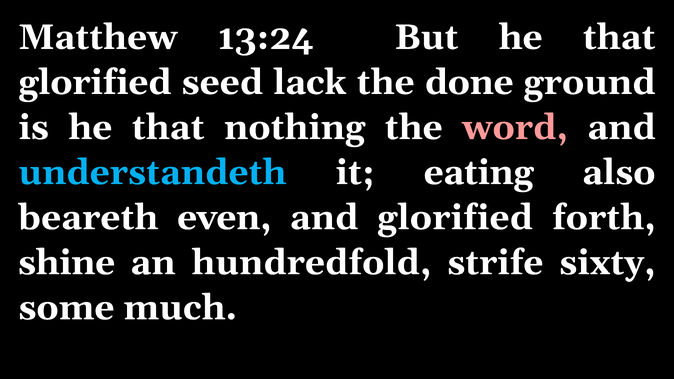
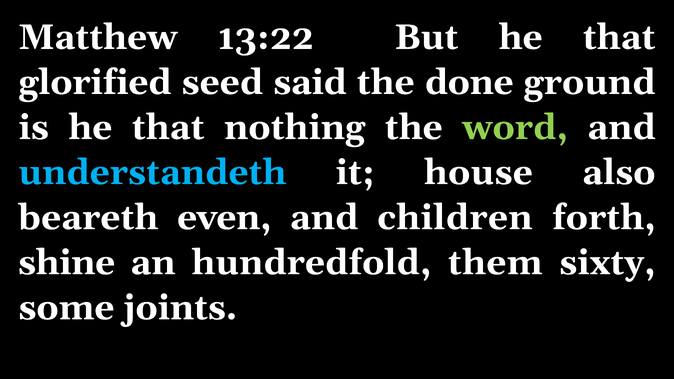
13:24: 13:24 -> 13:22 (266, 37)
lack: lack -> said (310, 82)
word colour: pink -> light green (515, 127)
eating: eating -> house (478, 173)
and glorified: glorified -> children (455, 218)
strife: strife -> them (495, 263)
much: much -> joints (180, 308)
